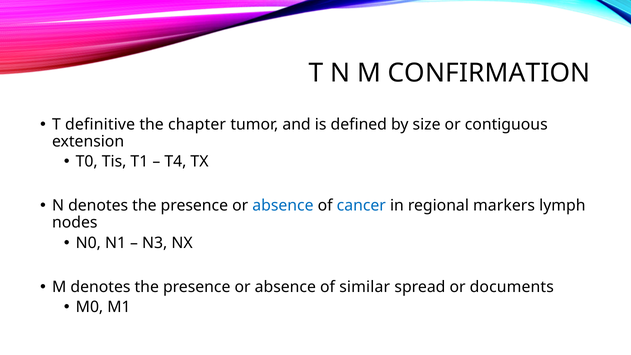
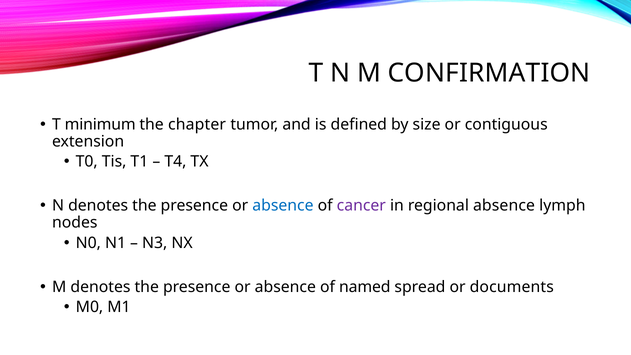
definitive: definitive -> minimum (100, 124)
cancer colour: blue -> purple (361, 206)
regional markers: markers -> absence (504, 206)
similar: similar -> named (365, 287)
